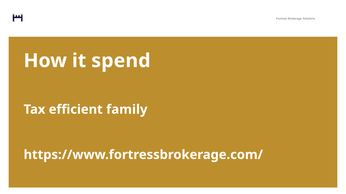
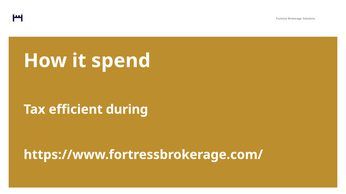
family: family -> during (127, 110)
